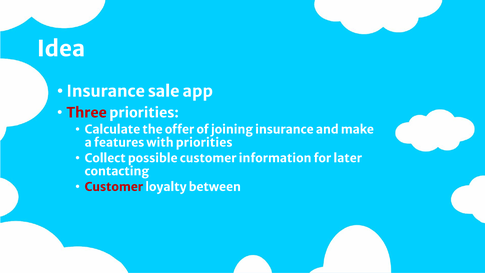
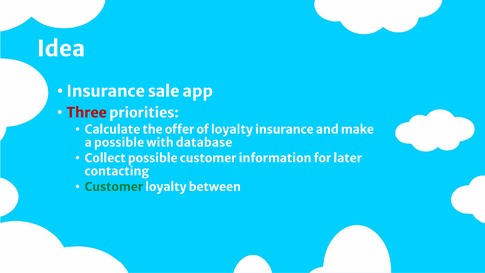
of joining: joining -> loyalty (232, 129)
a features: features -> possible (119, 142)
with priorities: priorities -> database (204, 142)
Customer colour: red -> green (114, 187)
